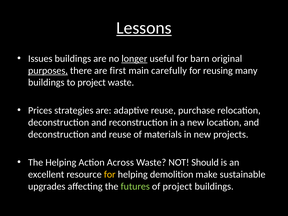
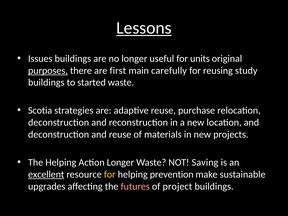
longer underline: present -> none (134, 59)
barn: barn -> units (200, 59)
many: many -> study (246, 71)
to project: project -> started (92, 82)
Prices: Prices -> Scotia (40, 110)
Action Across: Across -> Longer (120, 162)
Should: Should -> Saving (205, 162)
excellent underline: none -> present (46, 174)
demolition: demolition -> prevention (172, 174)
futures colour: light green -> pink (135, 186)
